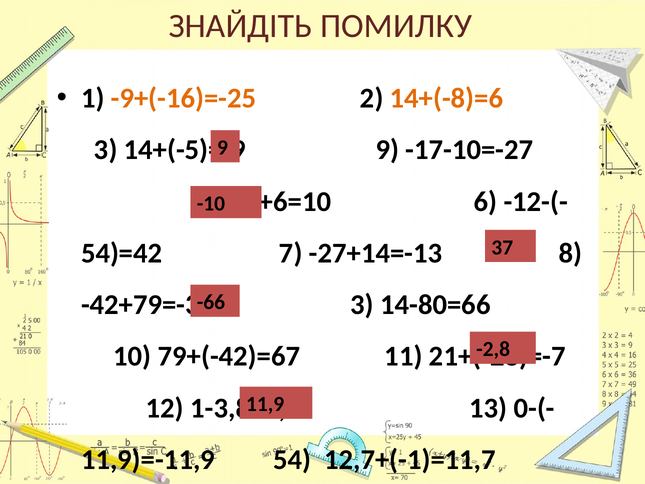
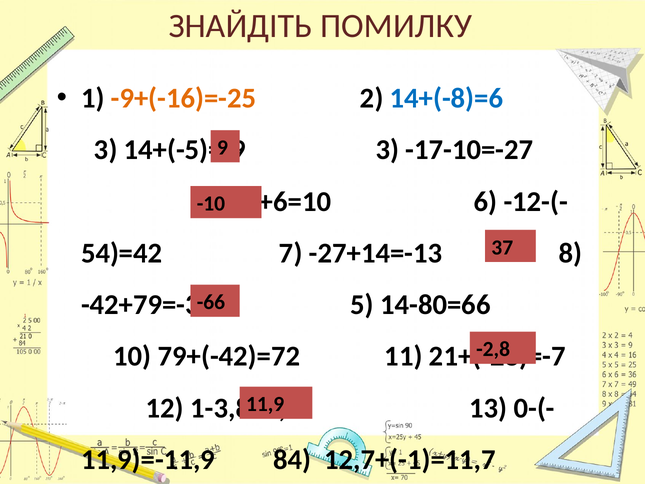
14+(-8)=6 colour: orange -> blue (447, 98)
9: 9 -> 3 (387, 150)
3: 3 -> 5 (362, 305)
79+(-42)=67: 79+(-42)=67 -> 79+(-42)=72 (229, 356)
54: 54 -> 84 (292, 460)
